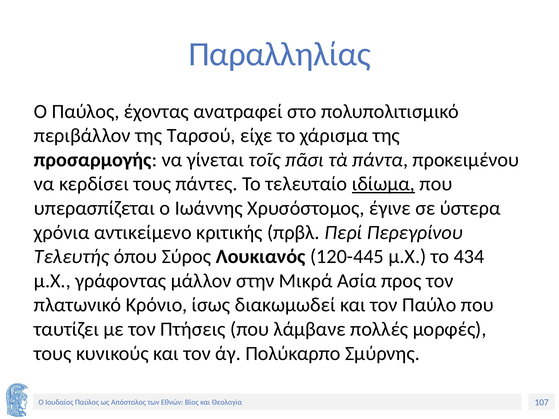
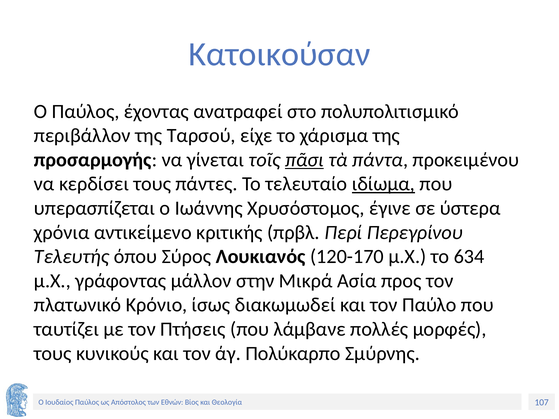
Παραλληλίας: Παραλληλίας -> Κατοικούσαν (279, 54)
πᾶσι underline: none -> present (304, 160)
120-445: 120-445 -> 120-170 (347, 257)
434: 434 -> 634 (469, 257)
